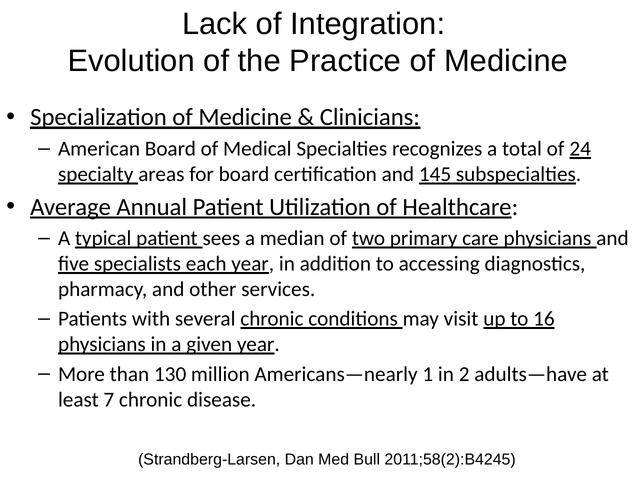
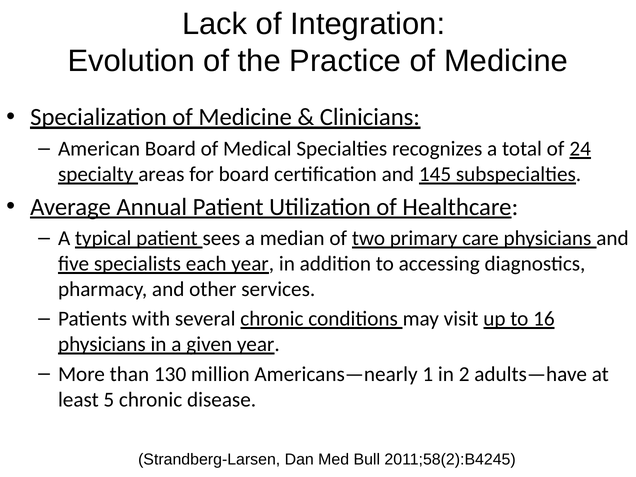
7: 7 -> 5 (109, 400)
